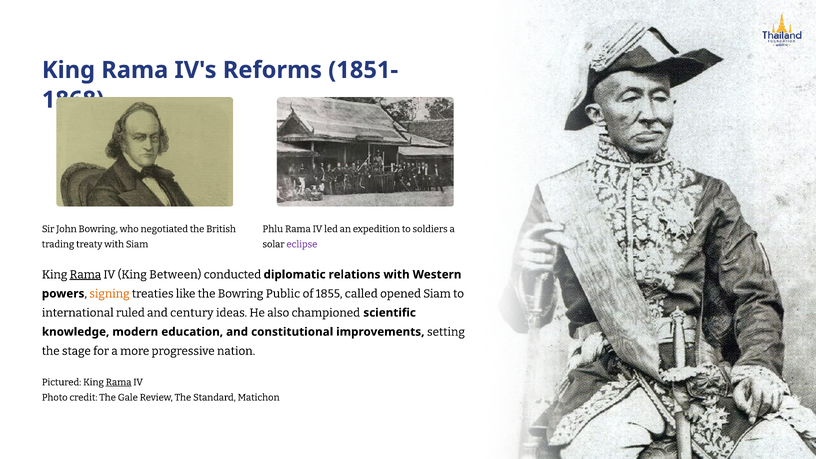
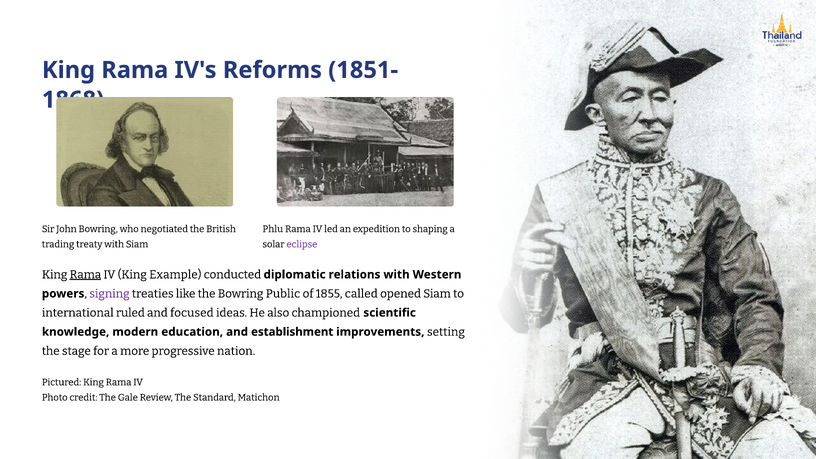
soldiers: soldiers -> shaping (430, 229)
Between: Between -> Example (175, 275)
signing colour: orange -> purple (109, 294)
century: century -> focused (192, 313)
constitutional: constitutional -> establishment (292, 332)
Rama underline: present -> none (119, 382)
